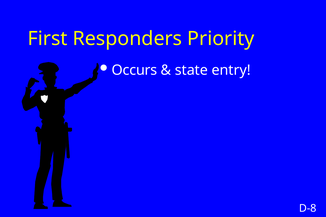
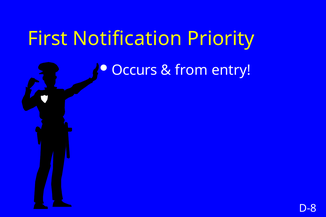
Responders: Responders -> Notification (127, 39)
state: state -> from (191, 70)
